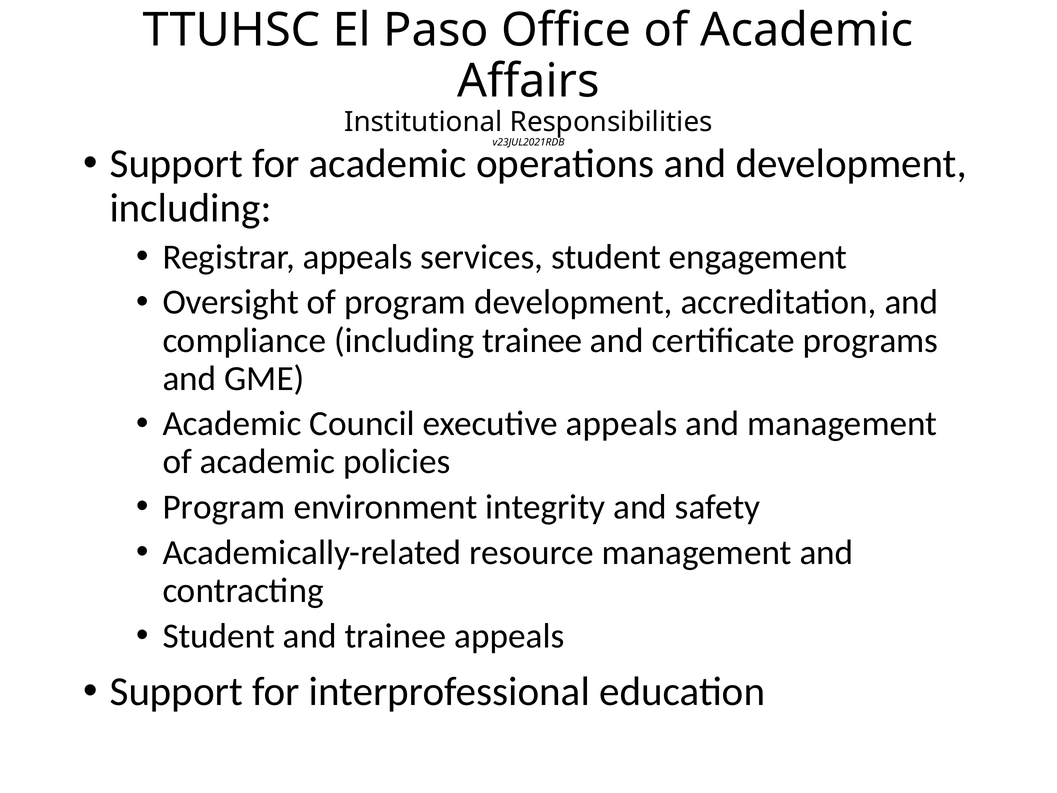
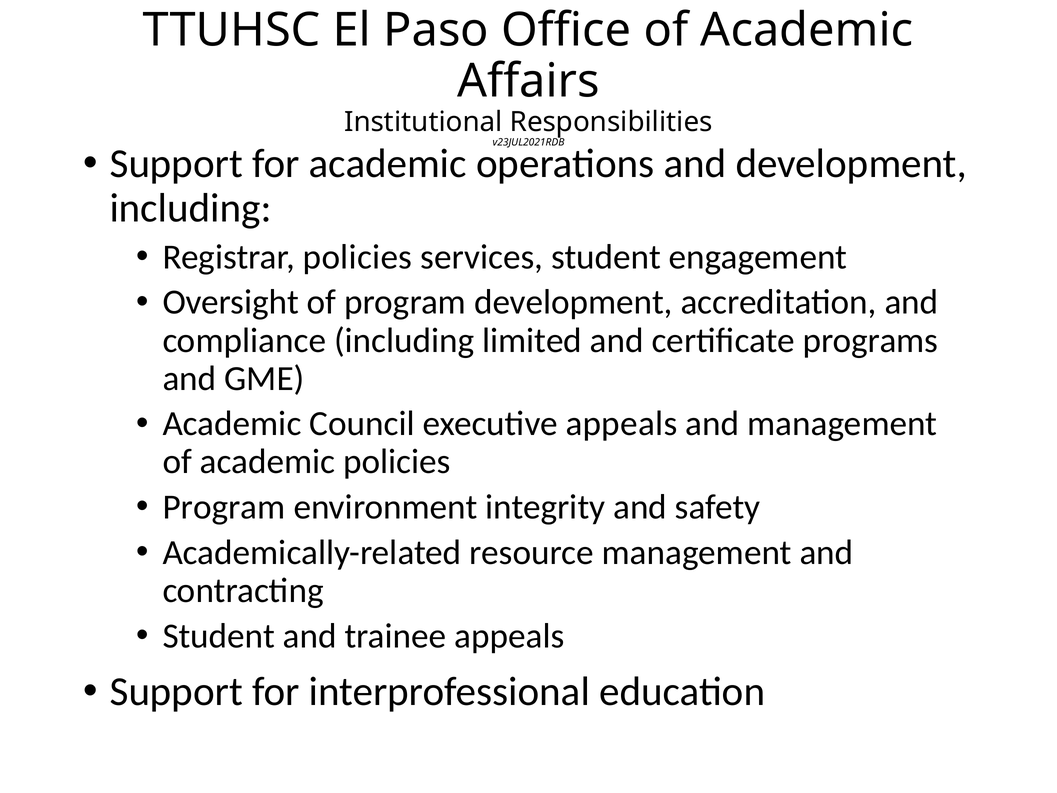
Registrar appeals: appeals -> policies (357, 257)
including trainee: trainee -> limited (532, 340)
